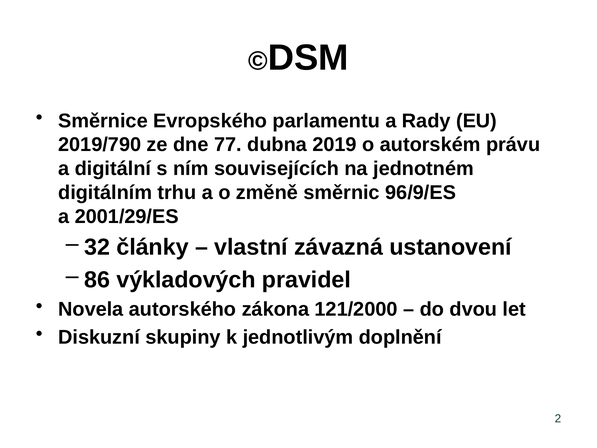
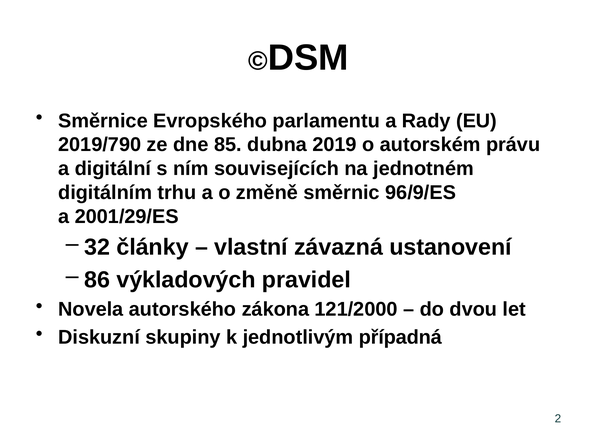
77: 77 -> 85 (228, 145)
doplnění: doplnění -> případná (400, 337)
